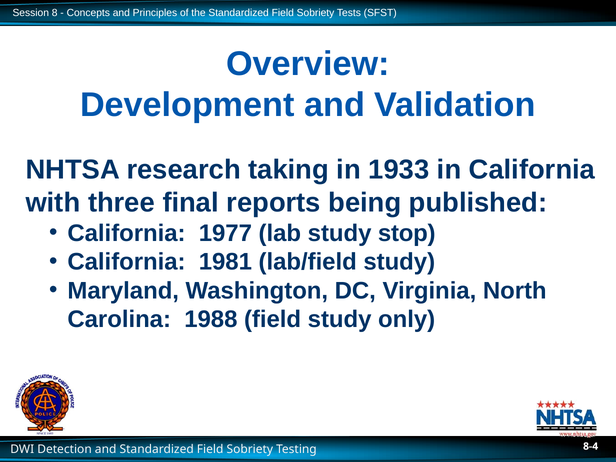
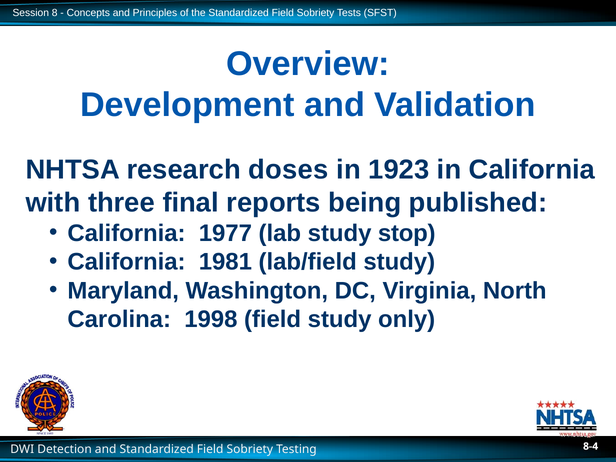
taking: taking -> doses (288, 170)
1933: 1933 -> 1923 (399, 170)
1988: 1988 -> 1998 (211, 320)
